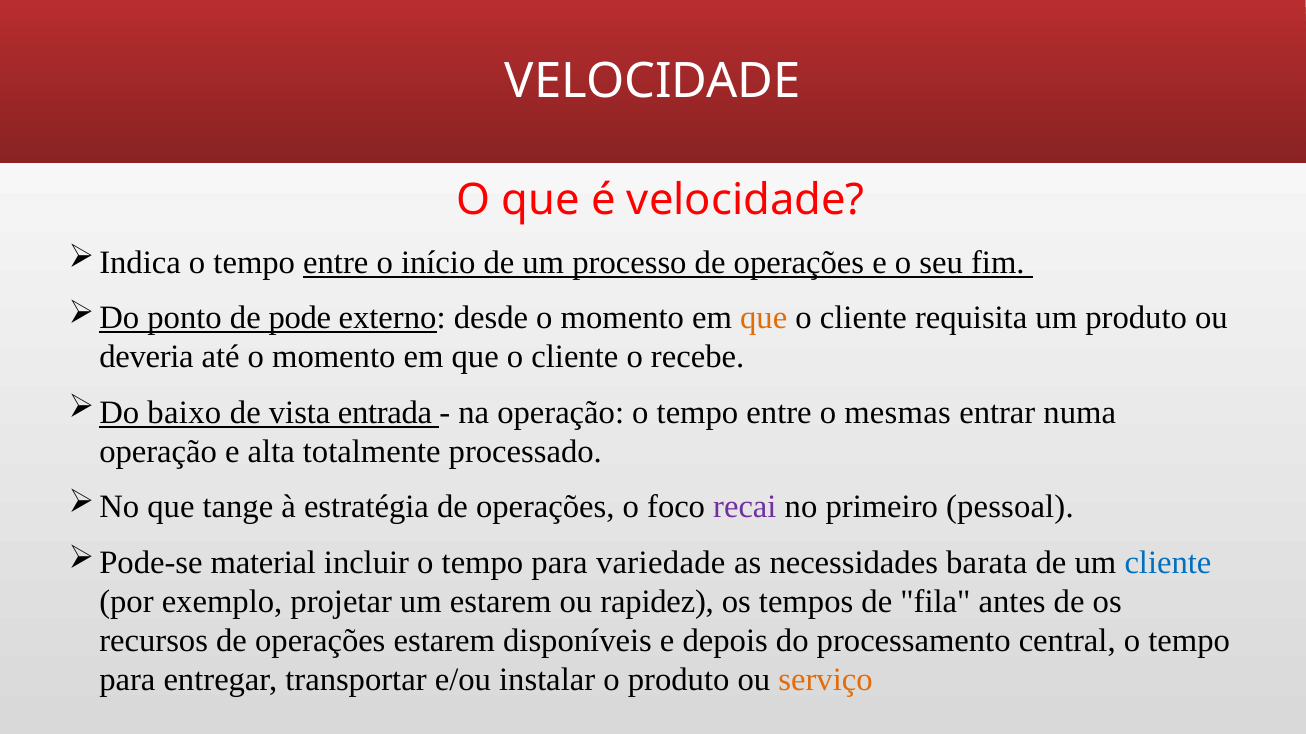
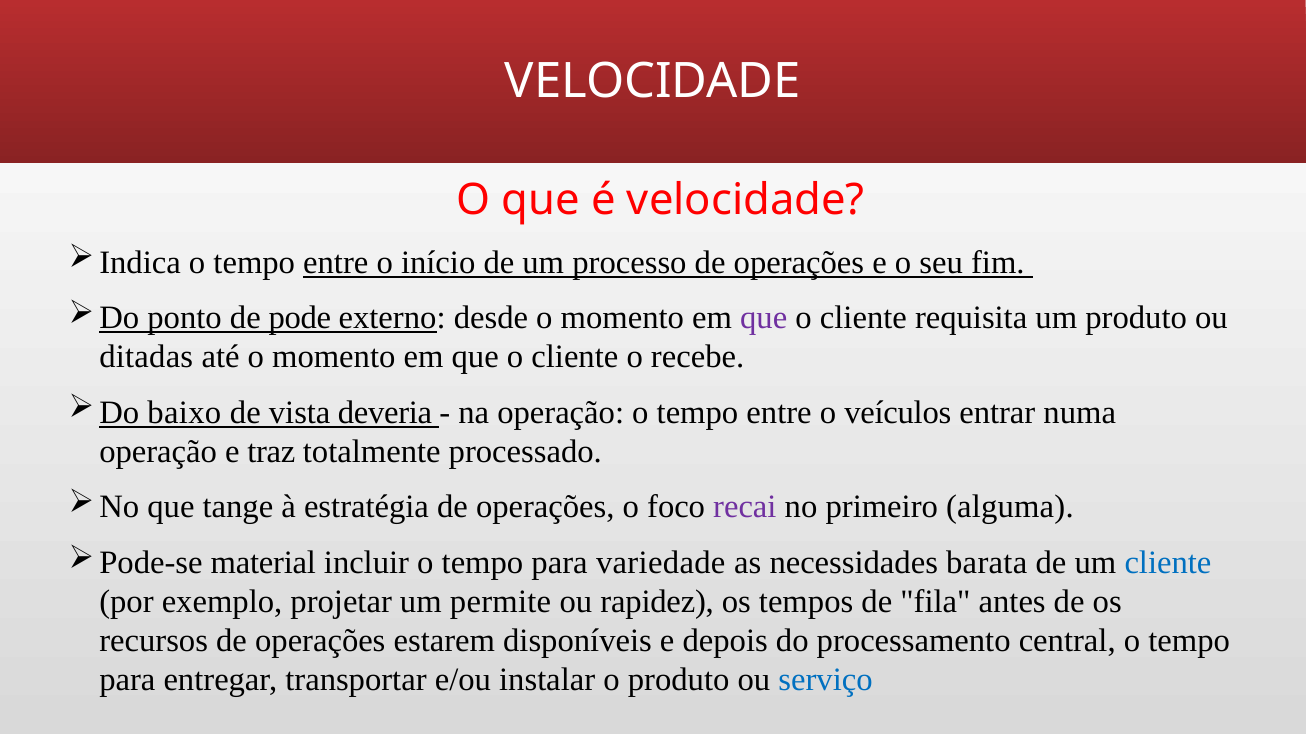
que colour: orange -> purple (764, 318)
deveria: deveria -> ditadas (146, 357)
entrada: entrada -> deveria (385, 413)
mesmas: mesmas -> veículos (898, 413)
alta: alta -> traz (271, 452)
pessoal: pessoal -> alguma (1010, 508)
um estarem: estarem -> permite (501, 602)
serviço colour: orange -> blue (825, 681)
